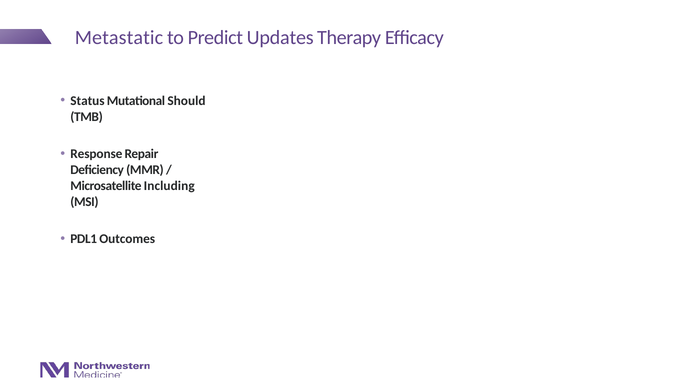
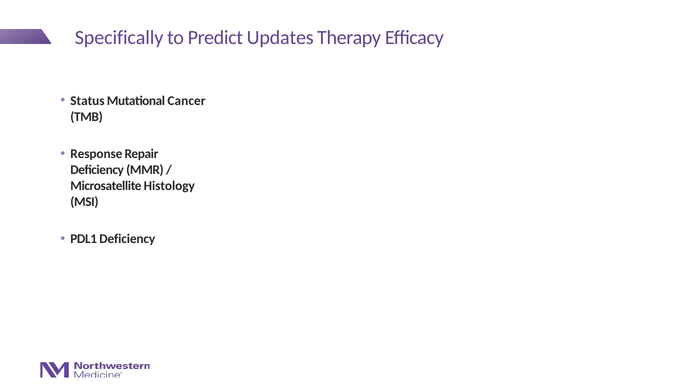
Metastatic: Metastatic -> Specifically (119, 38)
Should: Should -> Cancer (186, 101)
Including: Including -> Histology (169, 186)
PDL1 Outcomes: Outcomes -> Deficiency (127, 239)
